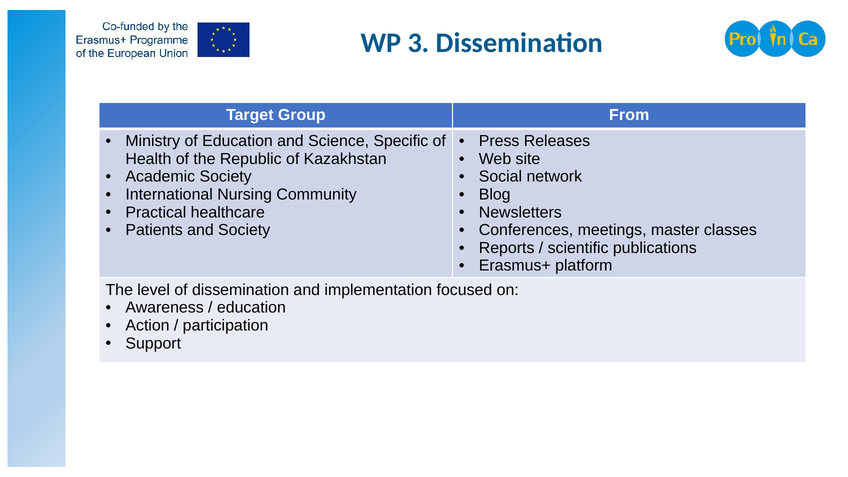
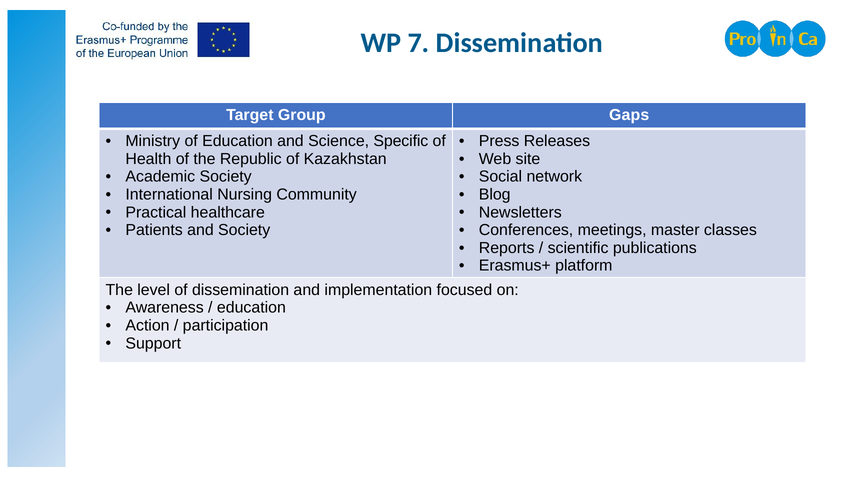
3: 3 -> 7 (419, 43)
From: From -> Gaps (629, 115)
